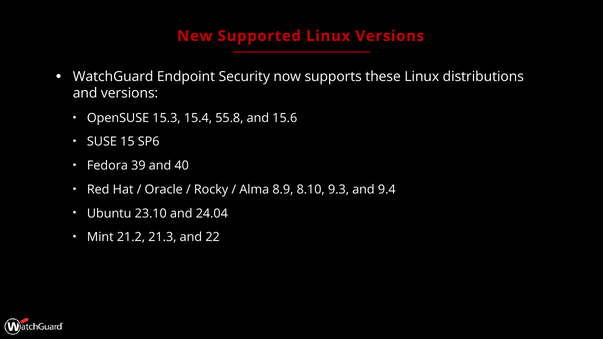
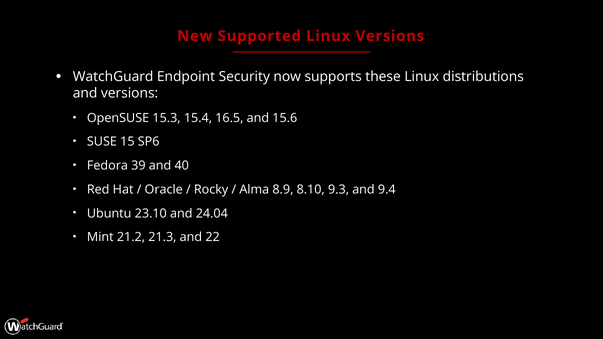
55.8: 55.8 -> 16.5 (229, 118)
